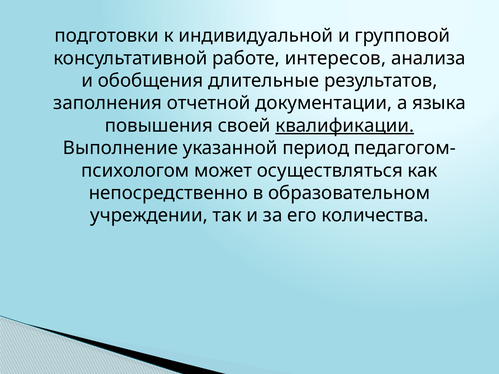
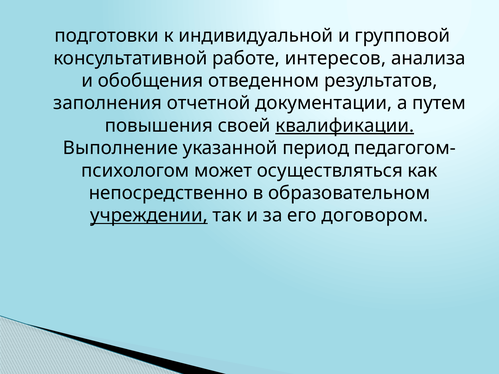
длительные: длительные -> отведенном (264, 81)
языка: языка -> путем (439, 103)
учреждении underline: none -> present (149, 216)
количества: количества -> договором (375, 216)
